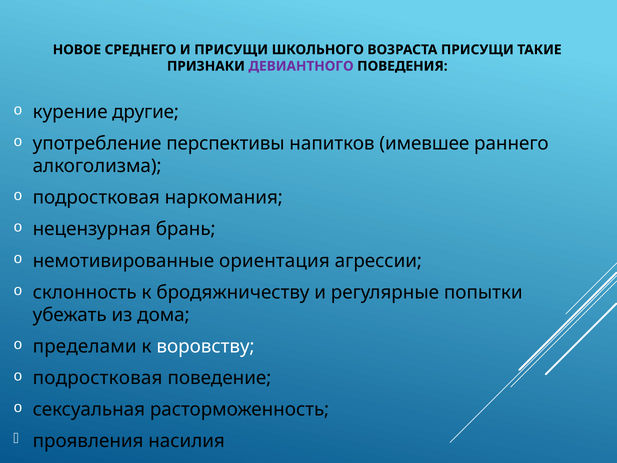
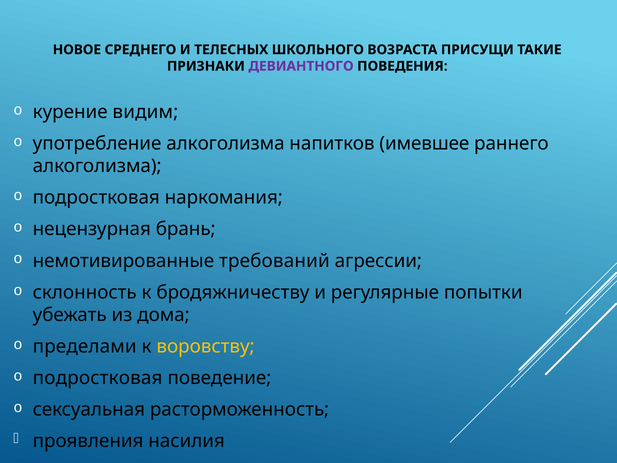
И ПРИСУЩИ: ПРИСУЩИ -> ТЕЛЕСНЫХ (231, 50)
другие: другие -> видим (145, 112)
употребление перспективы: перспективы -> алкоголизма (225, 143)
ориентация: ориентация -> требований (274, 261)
воровству colour: white -> yellow (206, 346)
